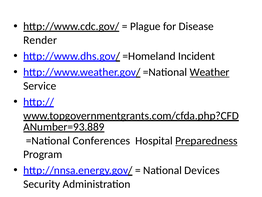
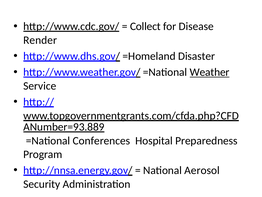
Plague: Plague -> Collect (145, 26)
Incident: Incident -> Disaster (197, 56)
Preparedness underline: present -> none (206, 140)
Devices: Devices -> Aerosol (202, 170)
